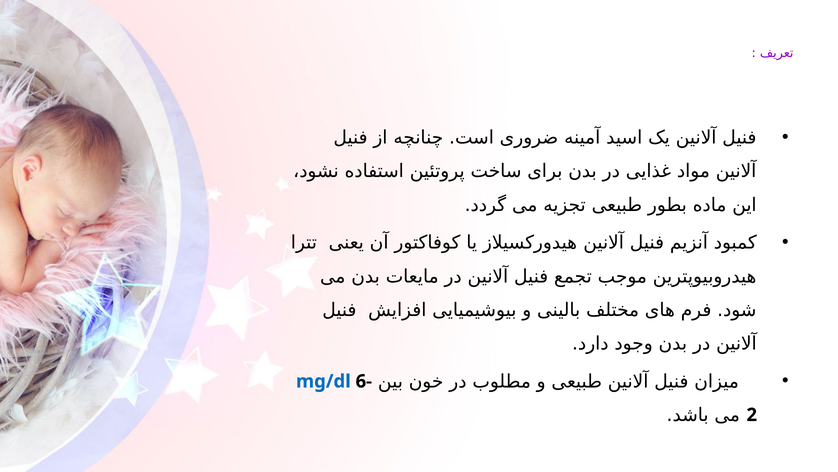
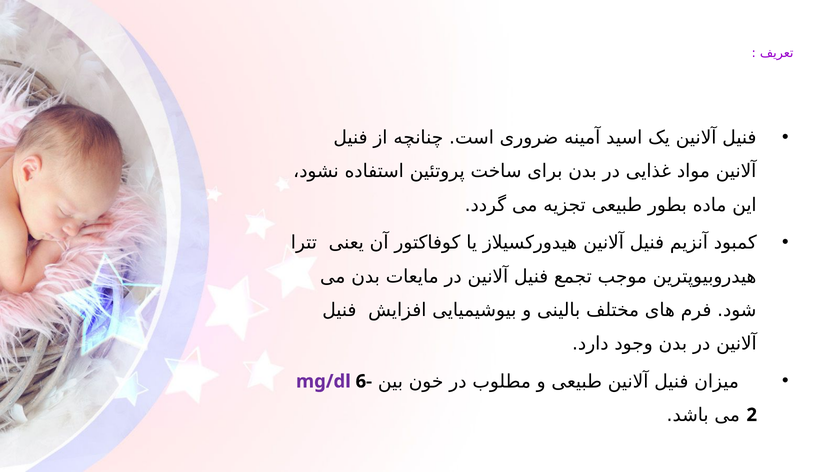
mg/dl colour: blue -> purple (323, 381)
